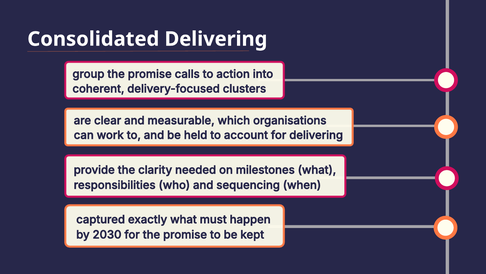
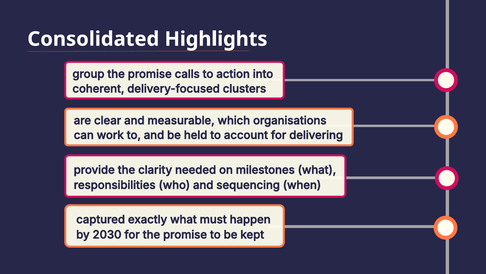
Consolidated Delivering: Delivering -> Highlights (216, 39)
